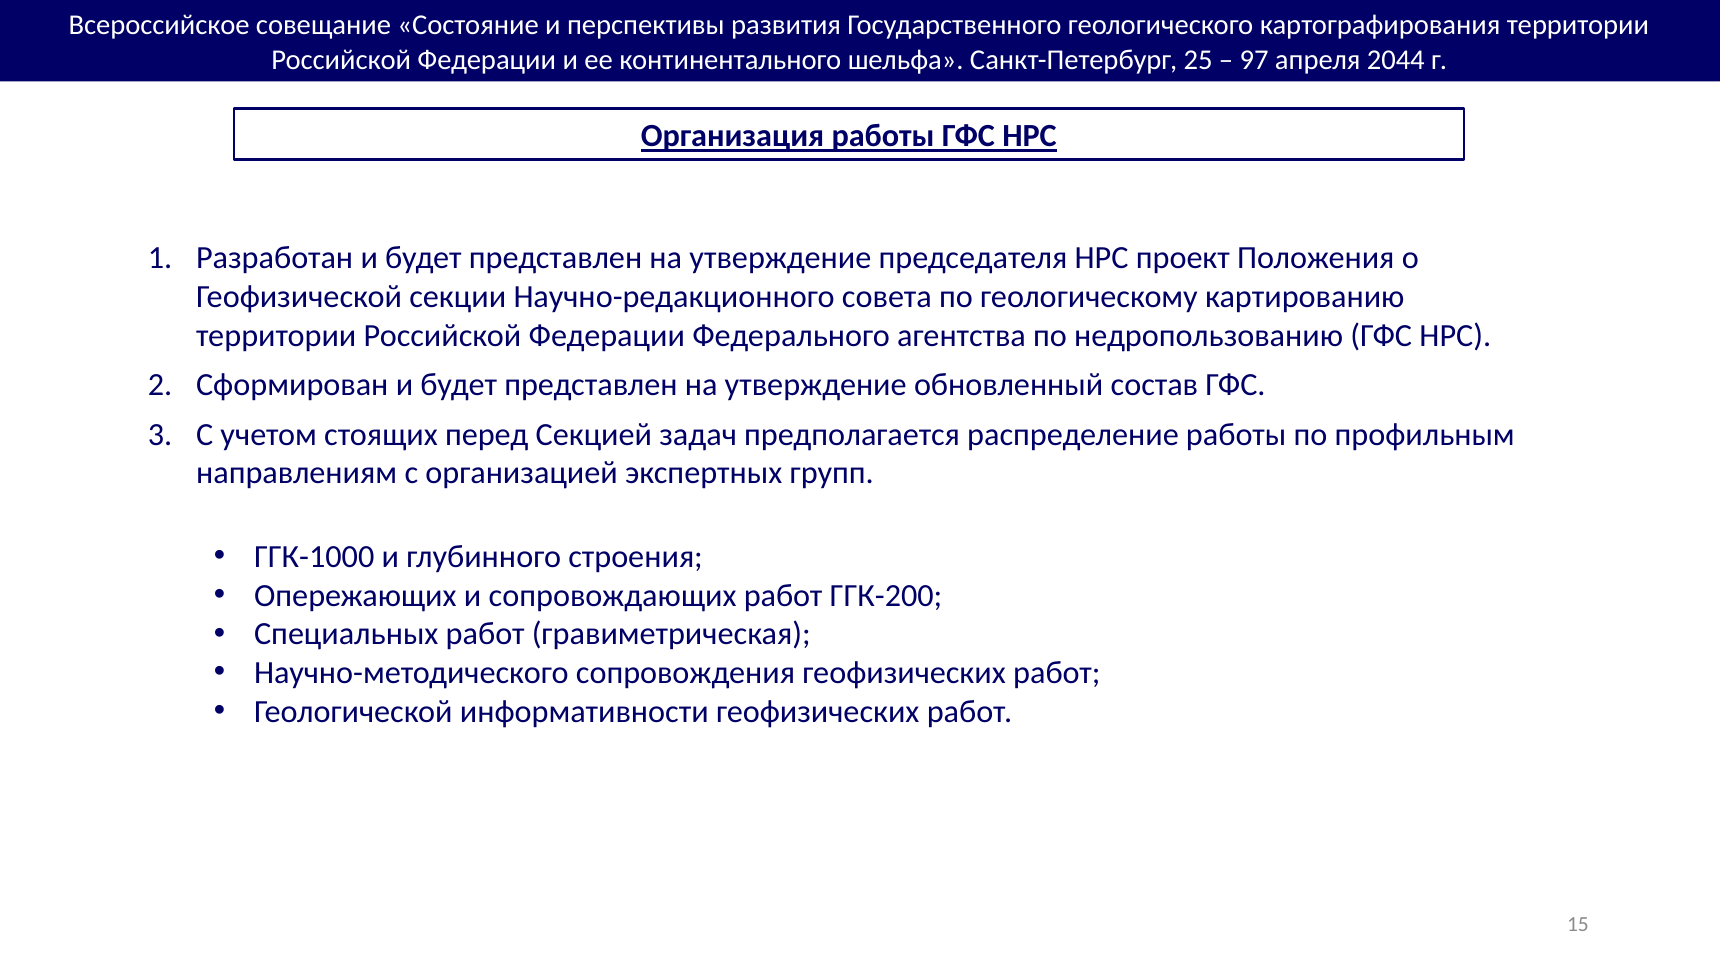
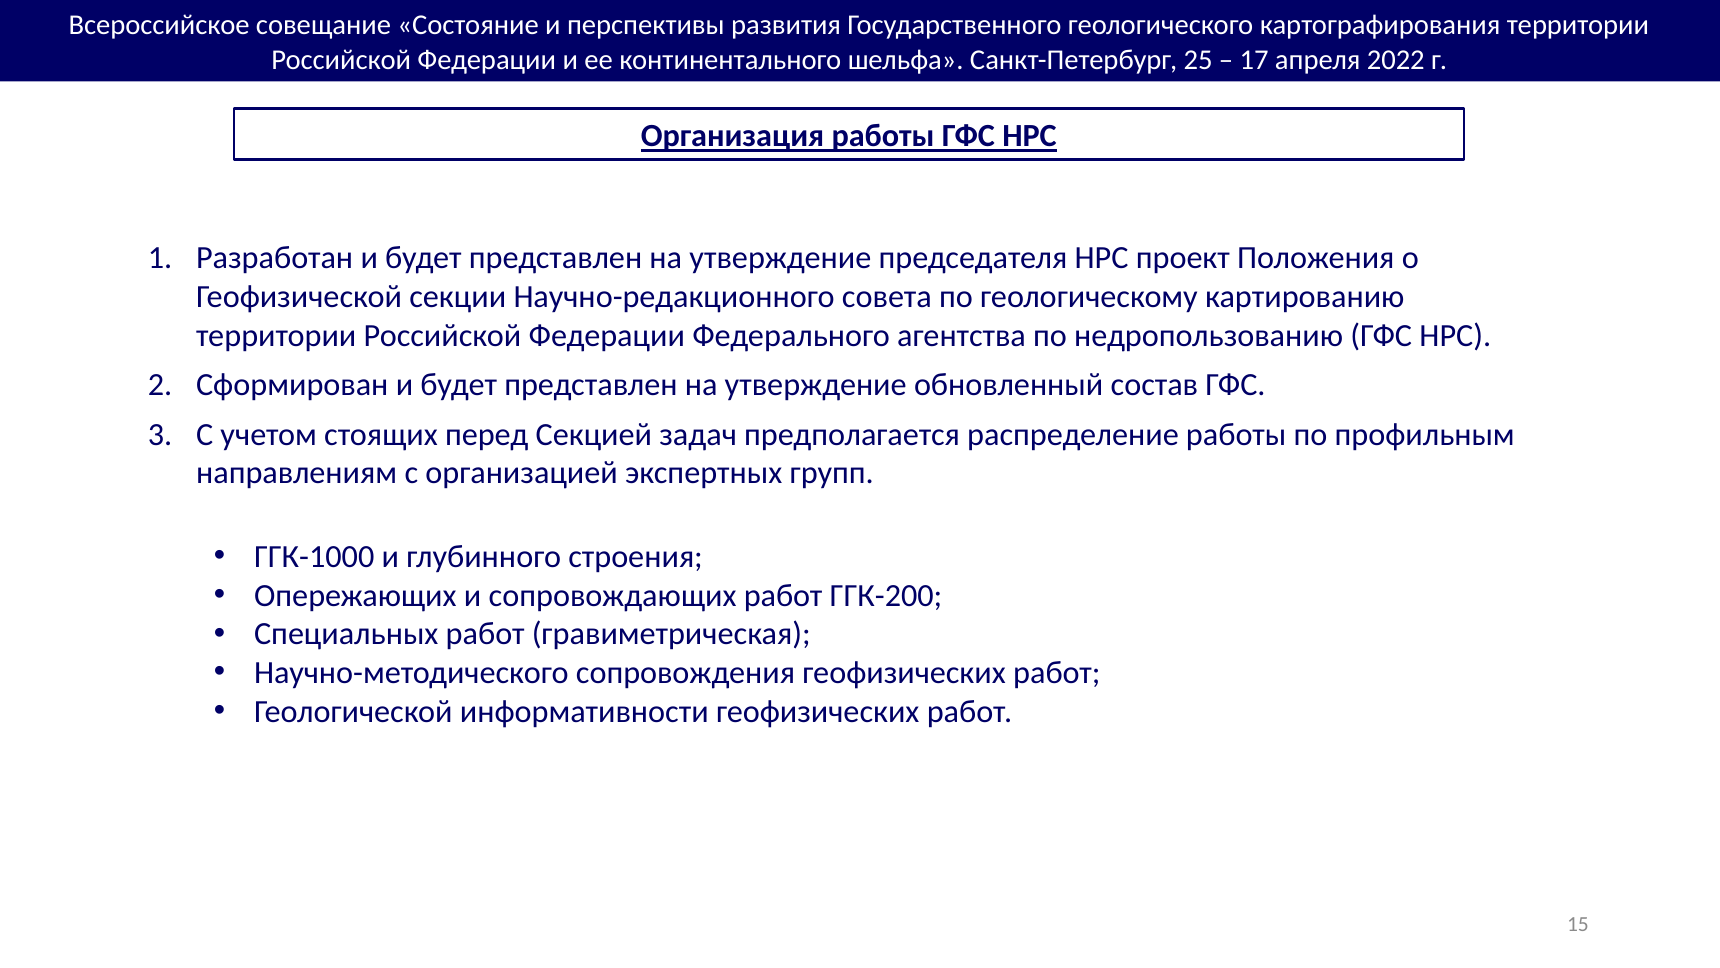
97: 97 -> 17 (1254, 60)
2044: 2044 -> 2022 (1396, 60)
